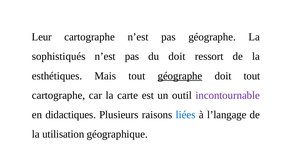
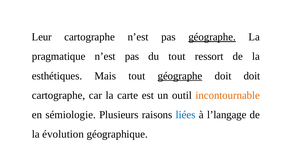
géographe underline: none -> present (212, 37)
sophistiqués: sophistiqués -> pragmatique (59, 56)
du doit: doit -> tout (177, 56)
doit tout: tout -> doit (252, 76)
incontournable colour: purple -> orange (228, 95)
didactiques: didactiques -> sémiologie (71, 114)
utilisation: utilisation -> évolution (63, 134)
